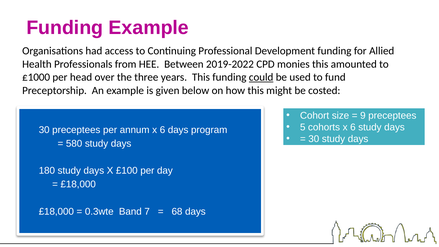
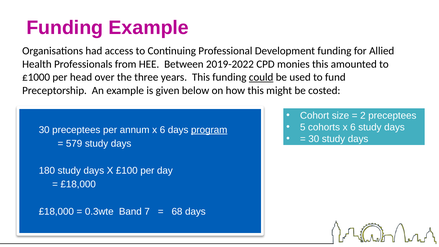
9: 9 -> 2 (363, 116)
program underline: none -> present (209, 130)
580: 580 -> 579 (74, 143)
